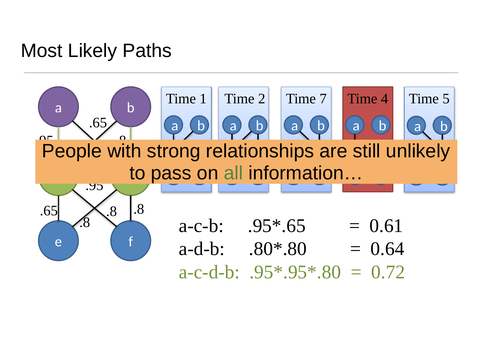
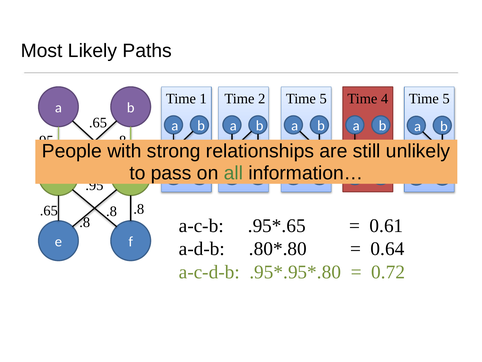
2 Time 7: 7 -> 5 (323, 99)
